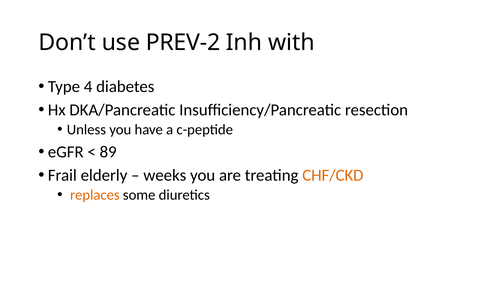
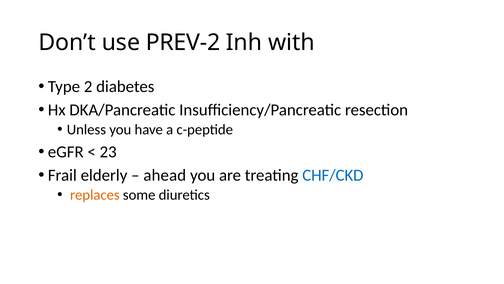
4: 4 -> 2 (88, 86)
89: 89 -> 23 (108, 152)
weeks: weeks -> ahead (165, 175)
CHF/CKD colour: orange -> blue (333, 175)
